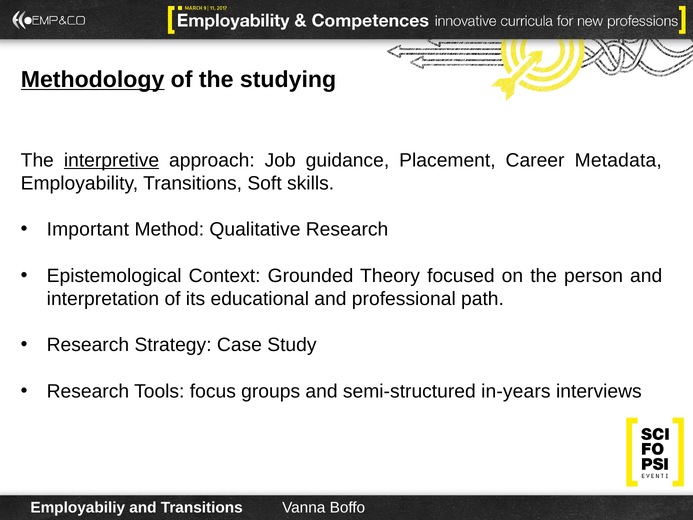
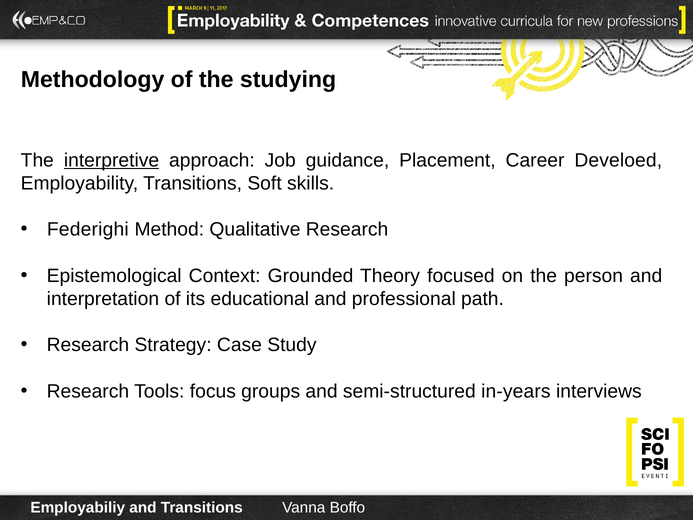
Methodology underline: present -> none (93, 80)
Metadata: Metadata -> Develoed (618, 160)
Important: Important -> Federighi (88, 229)
